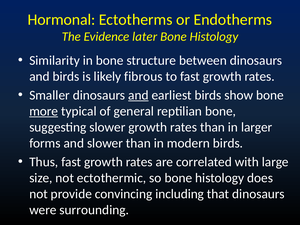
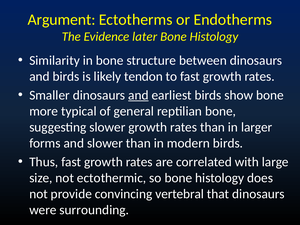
Hormonal: Hormonal -> Argument (62, 20)
fibrous: fibrous -> tendon (144, 76)
more underline: present -> none (44, 111)
including: including -> vertebral (180, 194)
